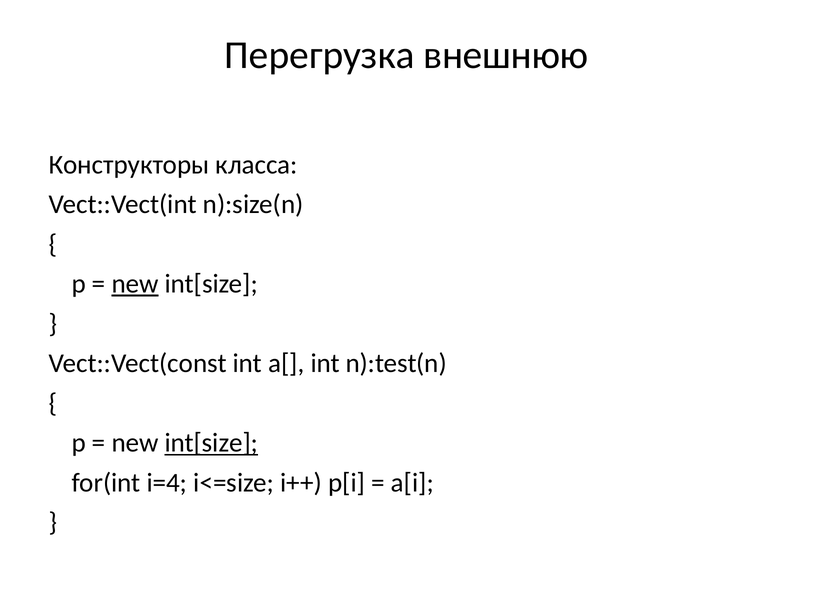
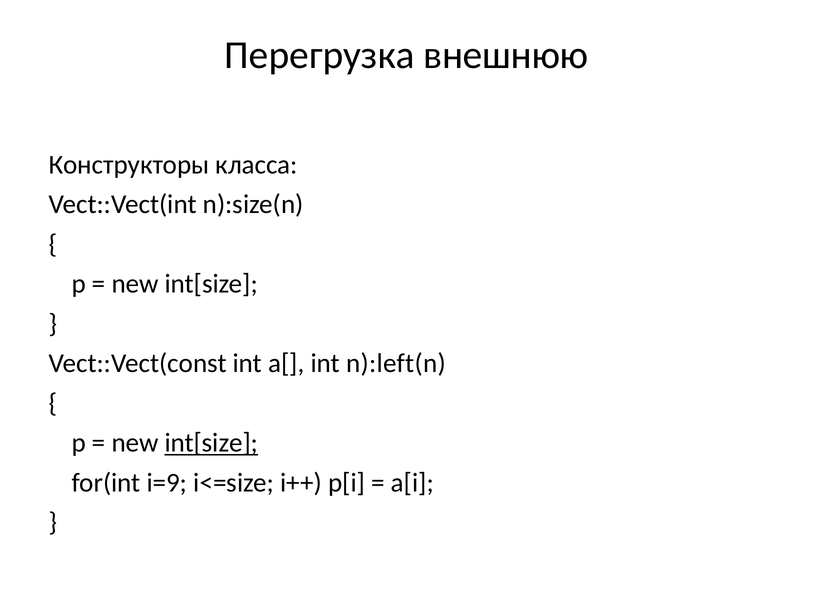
new underline: present -> none (135, 284)
n):test(n: n):test(n -> n):left(n (396, 363)
i=4: i=4 -> i=9 (167, 483)
